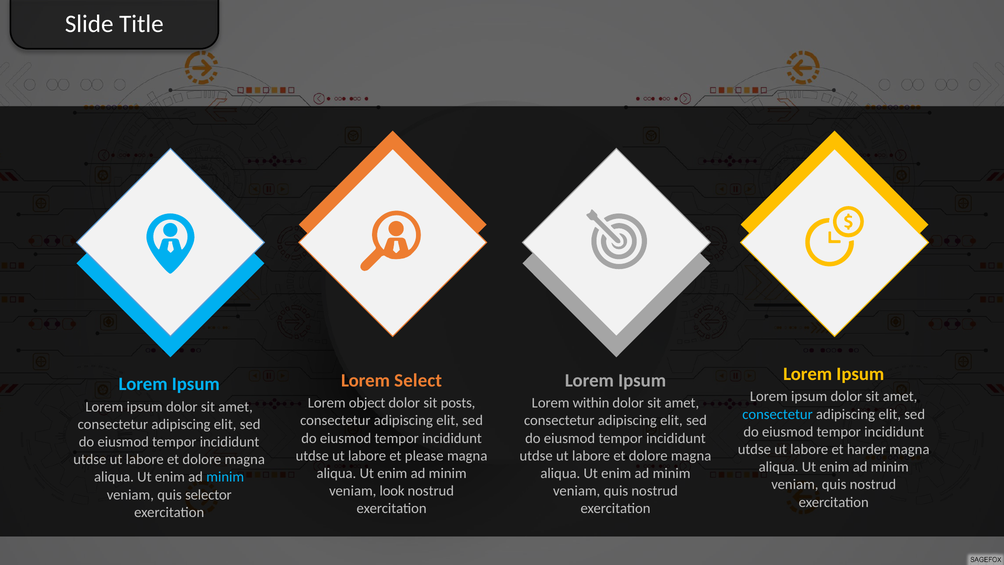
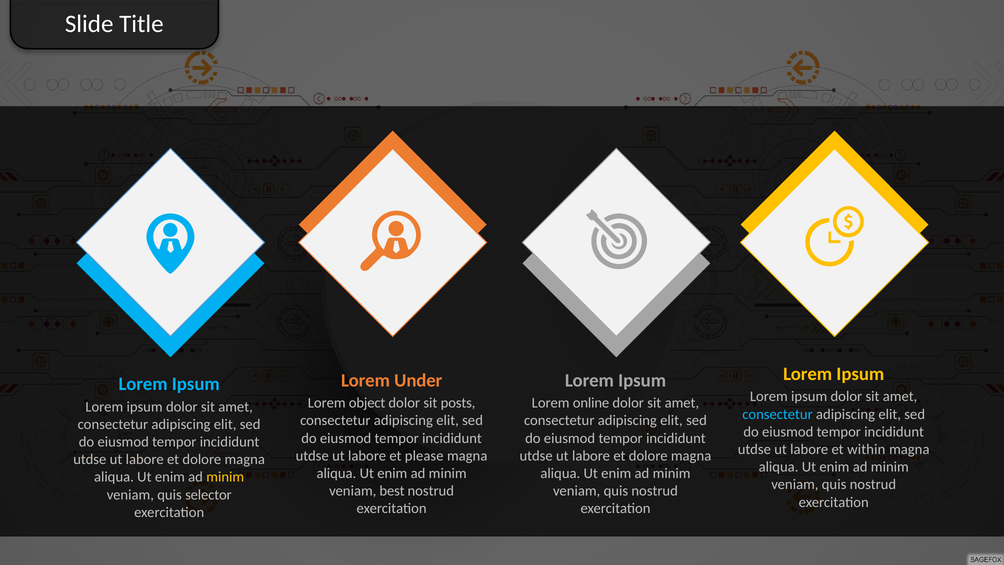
Select: Select -> Under (418, 380)
within: within -> online (591, 403)
harder: harder -> within (866, 449)
minim colour: light blue -> yellow (225, 477)
look: look -> best (392, 491)
